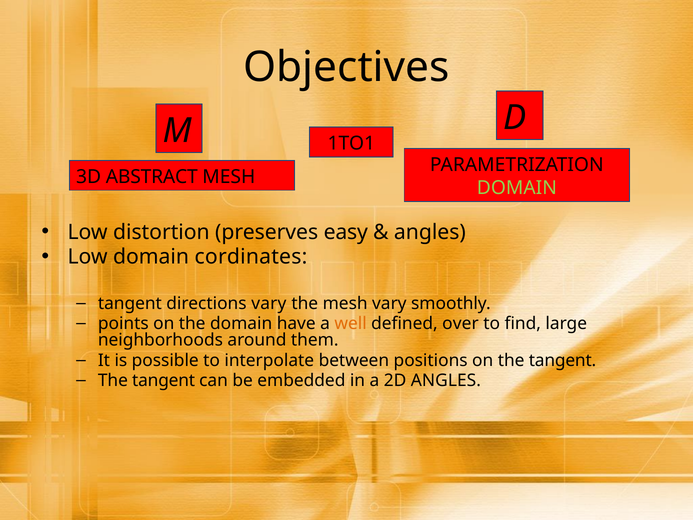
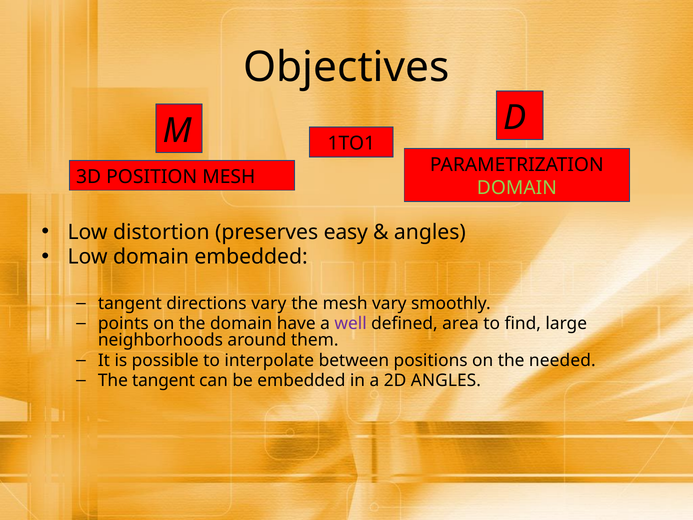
ABSTRACT: ABSTRACT -> POSITION (152, 177)
domain cordinates: cordinates -> embedded (251, 257)
well colour: orange -> purple (351, 323)
over: over -> area (460, 323)
on the tangent: tangent -> needed (562, 360)
